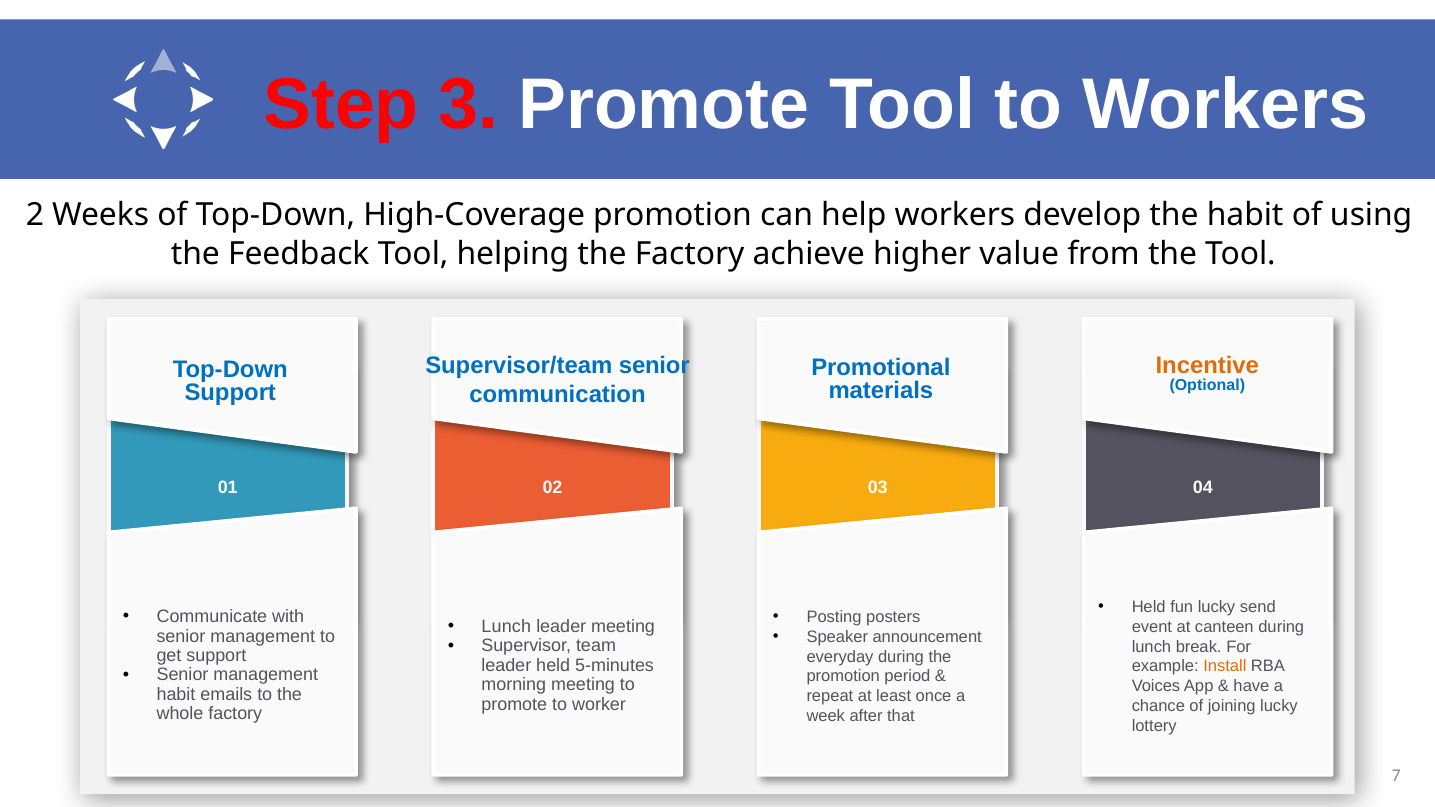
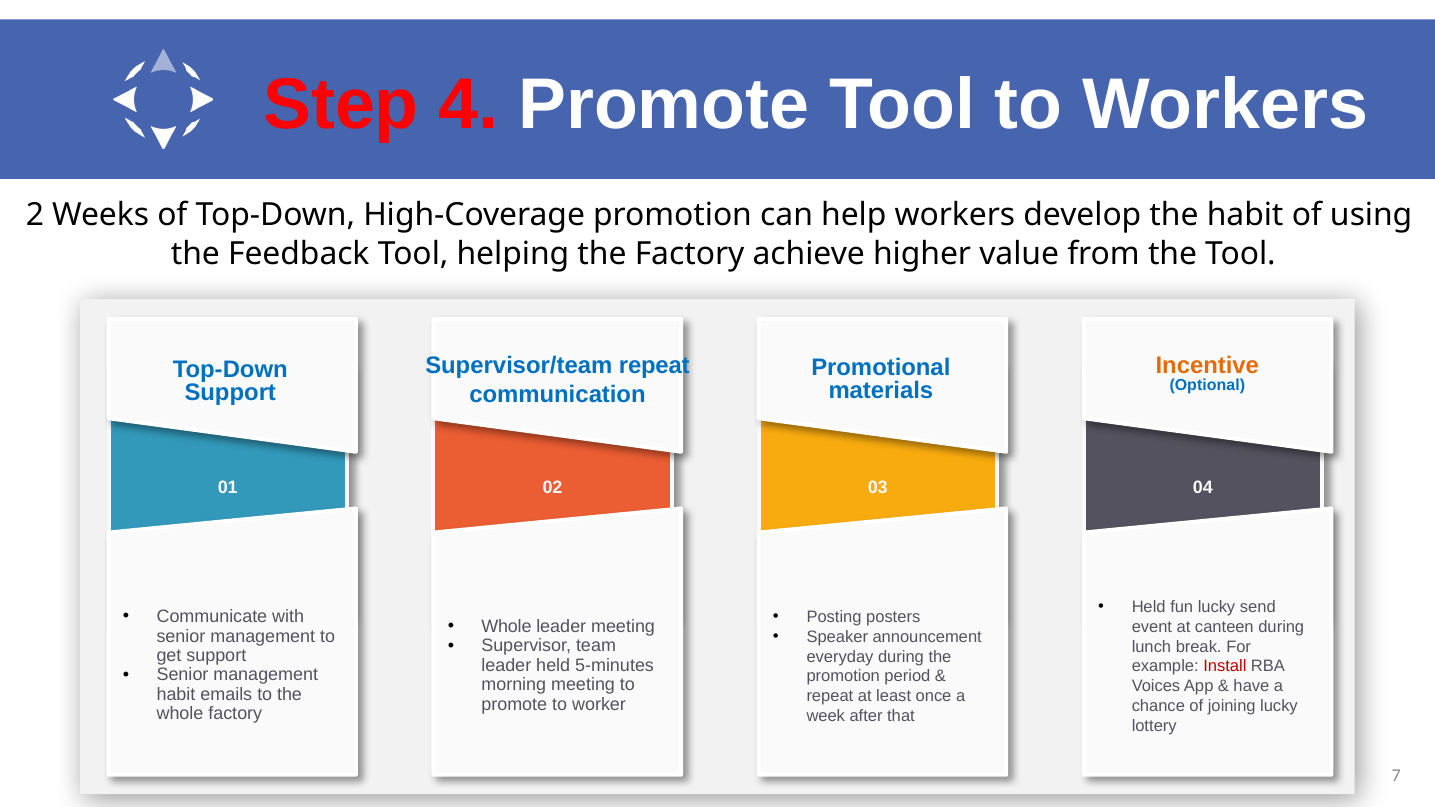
3: 3 -> 4 (469, 105)
Supervisor/team senior: senior -> repeat (654, 366)
Lunch: Lunch -> Whole (506, 627)
Install colour: orange -> red (1225, 667)
